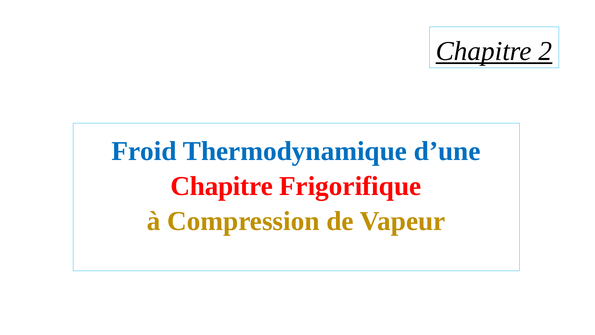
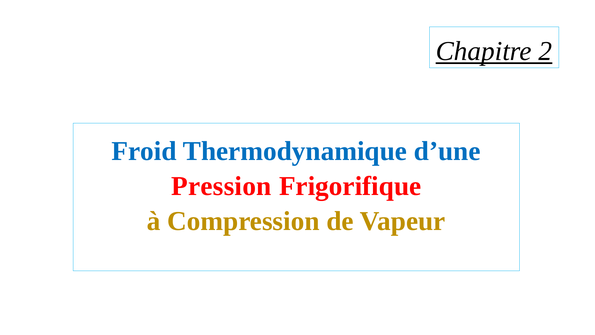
Chapitre: Chapitre -> Pression (221, 186)
